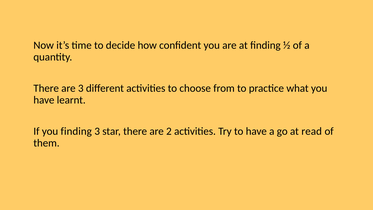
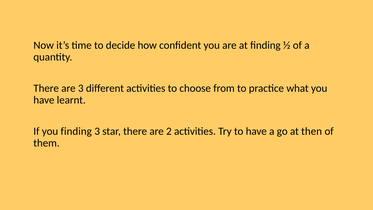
read: read -> then (312, 131)
